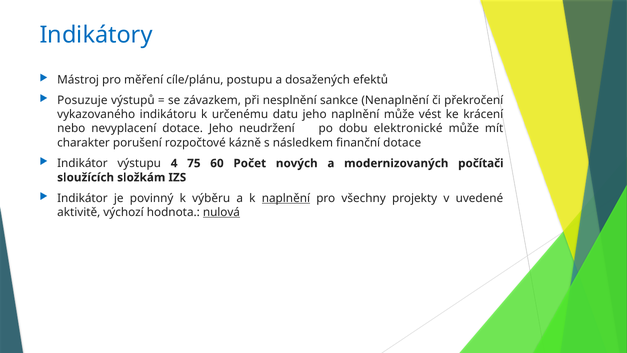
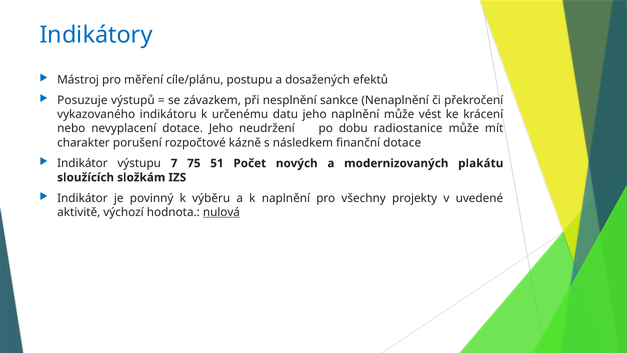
elektronické: elektronické -> radiostanice (408, 128)
4: 4 -> 7 (174, 163)
60: 60 -> 51 (217, 163)
počítači: počítači -> plakátu (481, 163)
naplnění underline: present -> none (286, 198)
